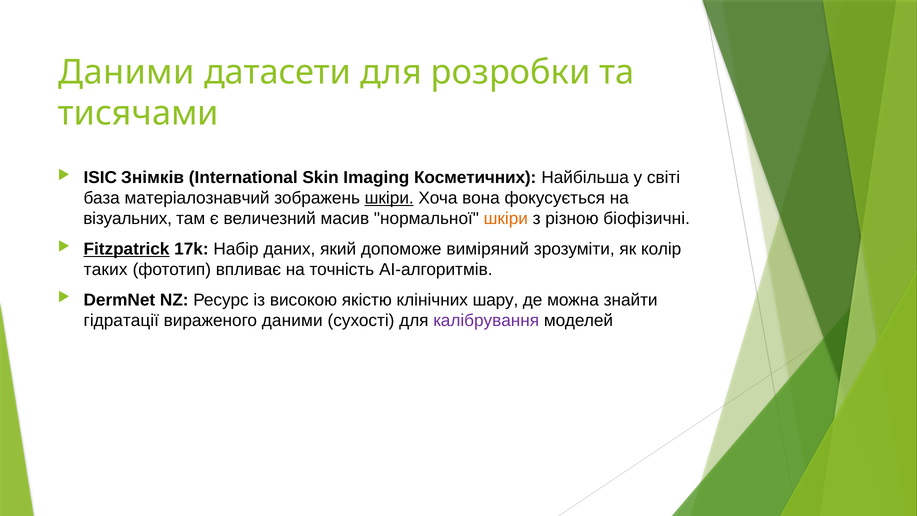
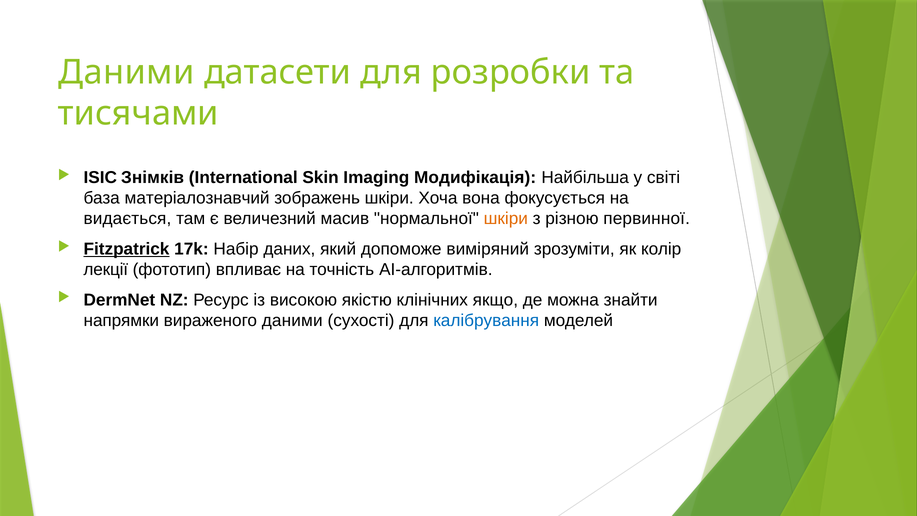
Косметичних: Косметичних -> Модифікація (475, 177)
шкіри underline: present -> none (389, 198)
візуальних: візуальних -> видається (127, 219)
біофізичні: біофізичні -> первинної (647, 219)
таких: таких -> лекції (106, 270)
шару: шару -> якщо (495, 300)
гідратації: гідратації -> напрямки (121, 320)
калібрування colour: purple -> blue (486, 320)
